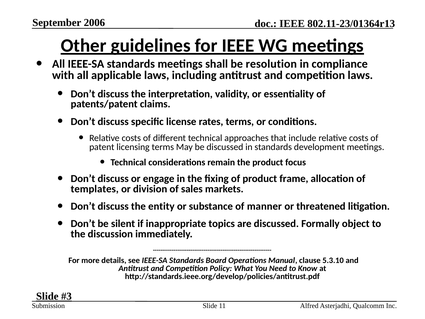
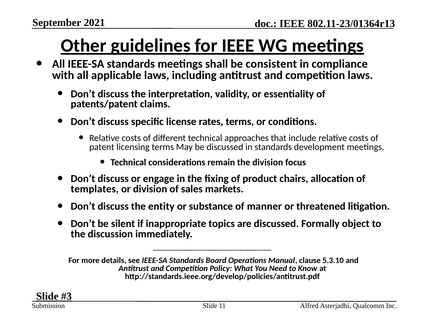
2006: 2006 -> 2021 (94, 23)
resolution: resolution -> consistent (271, 64)
the product: product -> division (268, 162)
frame: frame -> chairs (294, 179)
